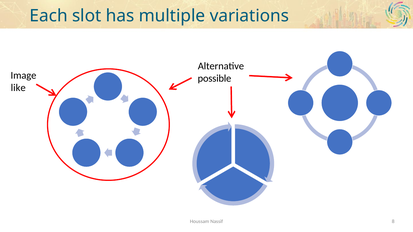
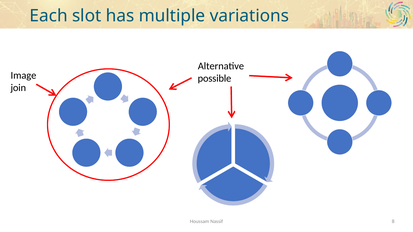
like: like -> join (18, 88)
